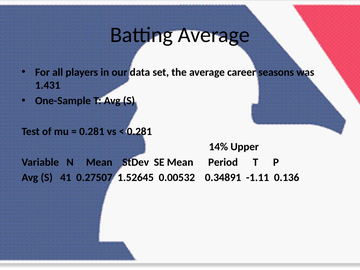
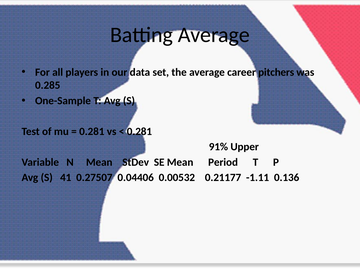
seasons: seasons -> pitchers (276, 72)
1.431: 1.431 -> 0.285 (48, 85)
14%: 14% -> 91% (218, 147)
1.52645: 1.52645 -> 0.04406 (136, 178)
0.34891: 0.34891 -> 0.21177 (223, 178)
